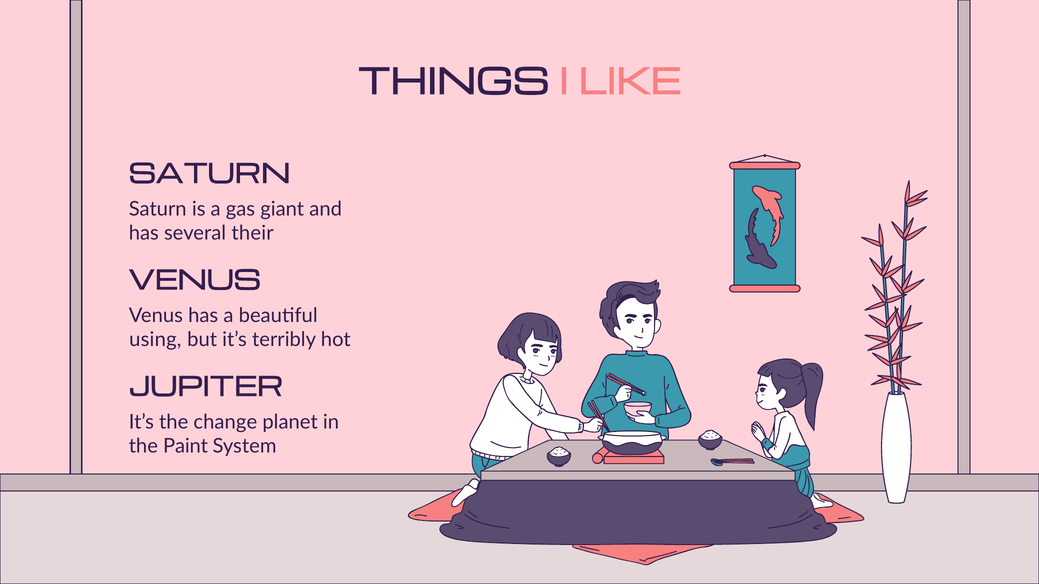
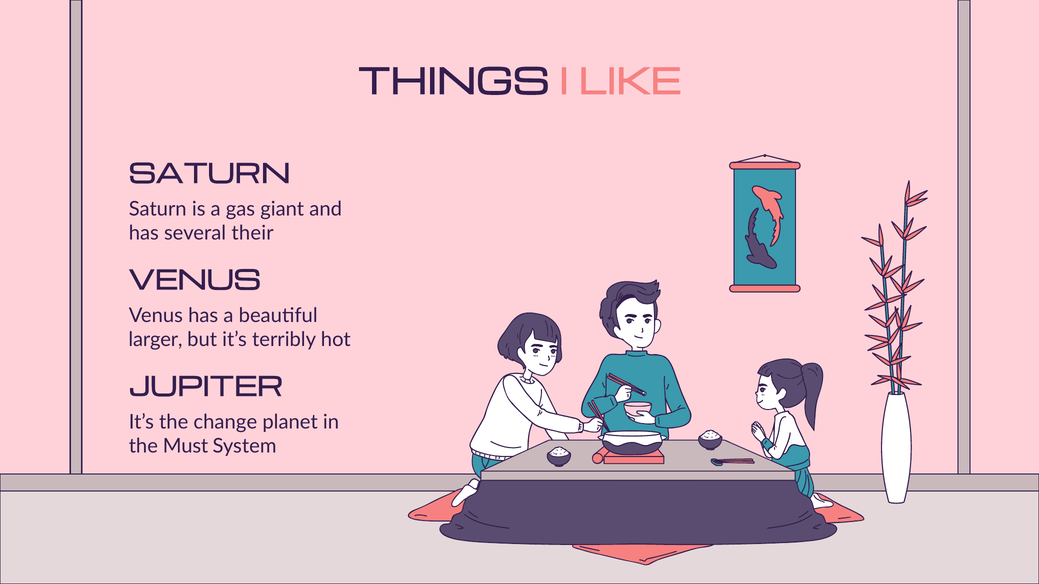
using: using -> larger (156, 340)
Paint: Paint -> Must (186, 447)
